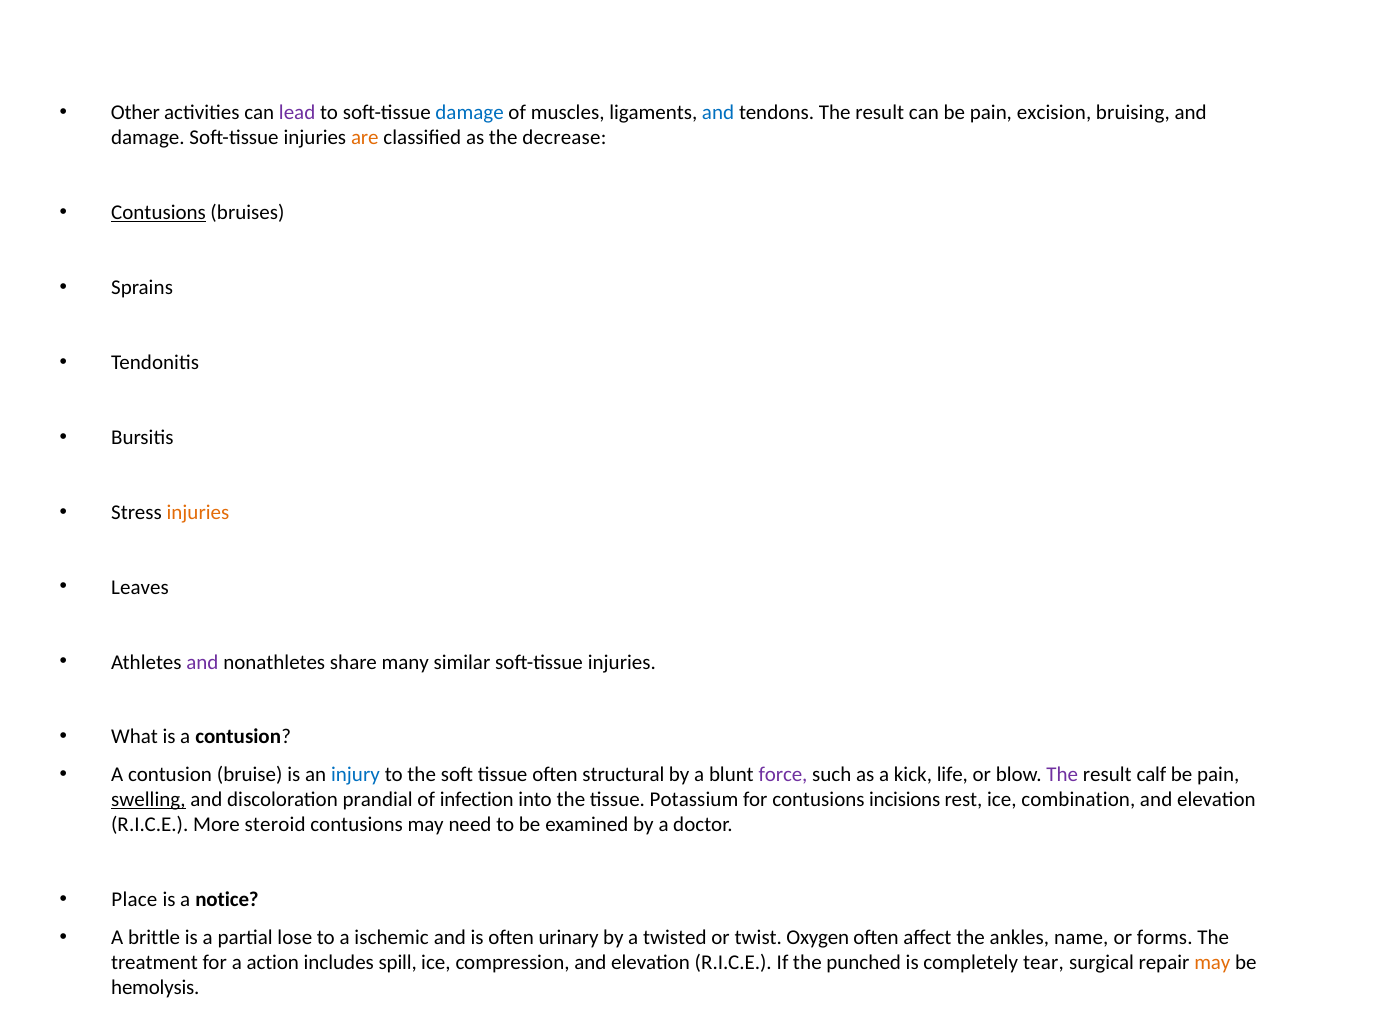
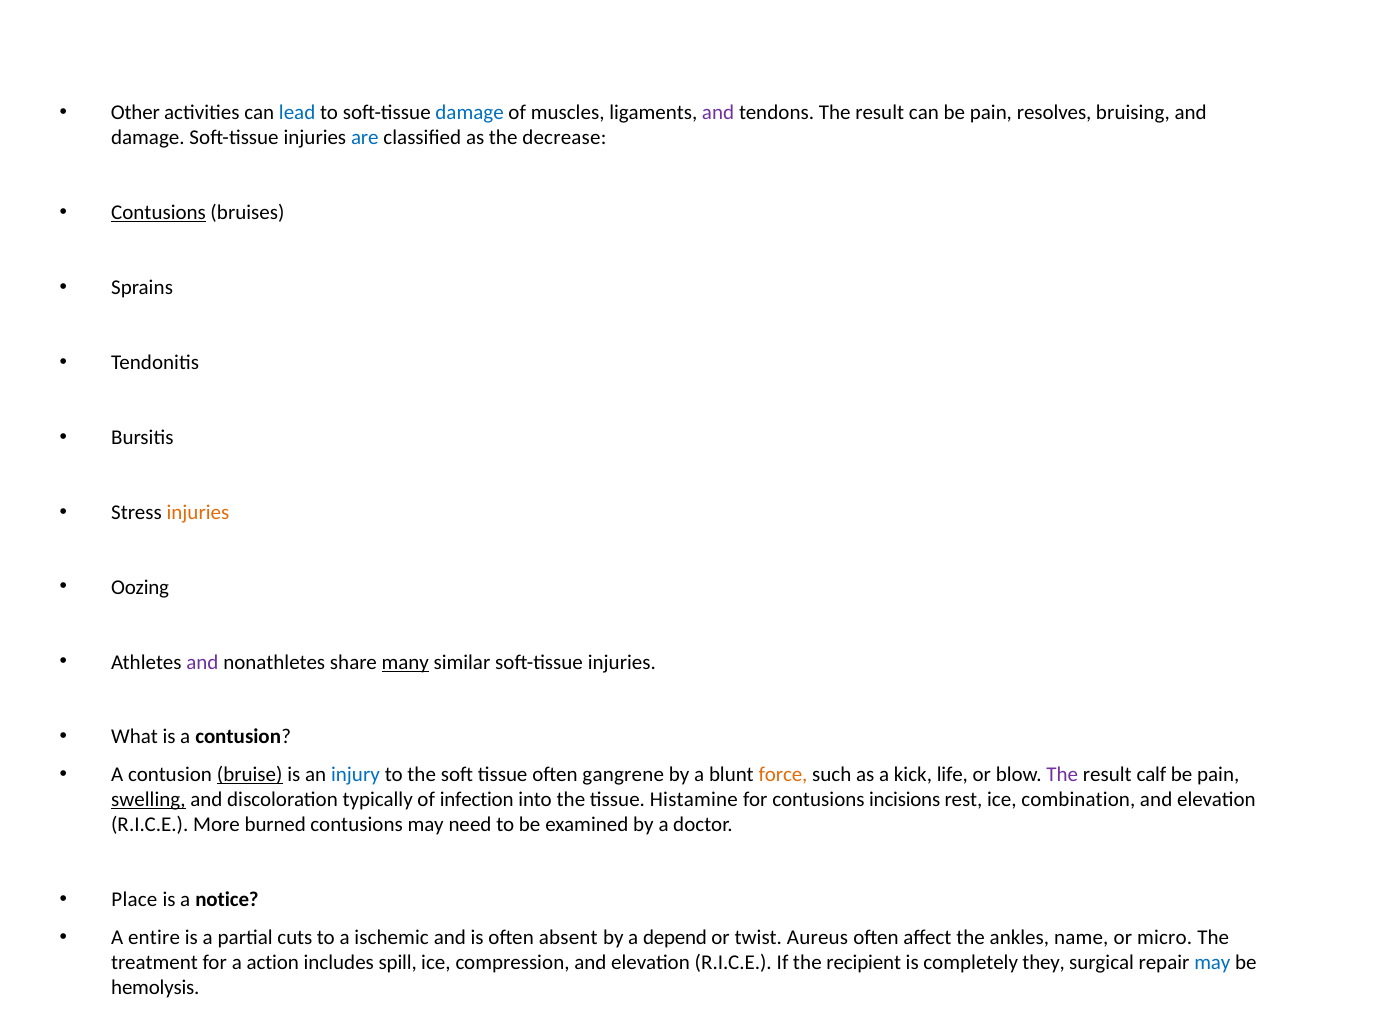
lead colour: purple -> blue (297, 113)
and colour: blue -> purple (718, 113)
excision: excision -> resolves (1054, 113)
are colour: orange -> blue (365, 138)
Leaves: Leaves -> Oozing (140, 587)
many underline: none -> present (405, 662)
bruise underline: none -> present (250, 775)
structural: structural -> gangrene (623, 775)
force colour: purple -> orange (783, 775)
prandial: prandial -> typically (378, 800)
Potassium: Potassium -> Histamine (694, 800)
steroid: steroid -> burned (275, 825)
brittle: brittle -> entire (154, 937)
lose: lose -> cuts (295, 937)
urinary: urinary -> absent (568, 937)
twisted: twisted -> depend (675, 937)
Oxygen: Oxygen -> Aureus (818, 937)
forms: forms -> micro (1165, 937)
punched: punched -> recipient (864, 963)
tear: tear -> they (1044, 963)
may colour: orange -> blue (1212, 963)
